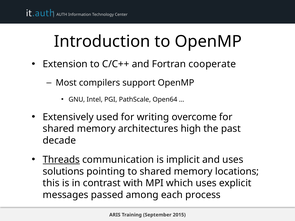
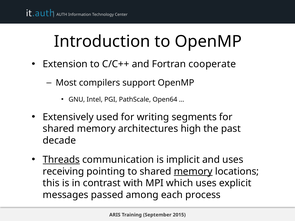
overcome: overcome -> segments (194, 117)
solutions: solutions -> receiving (63, 172)
memory underline: none -> present (193, 172)
